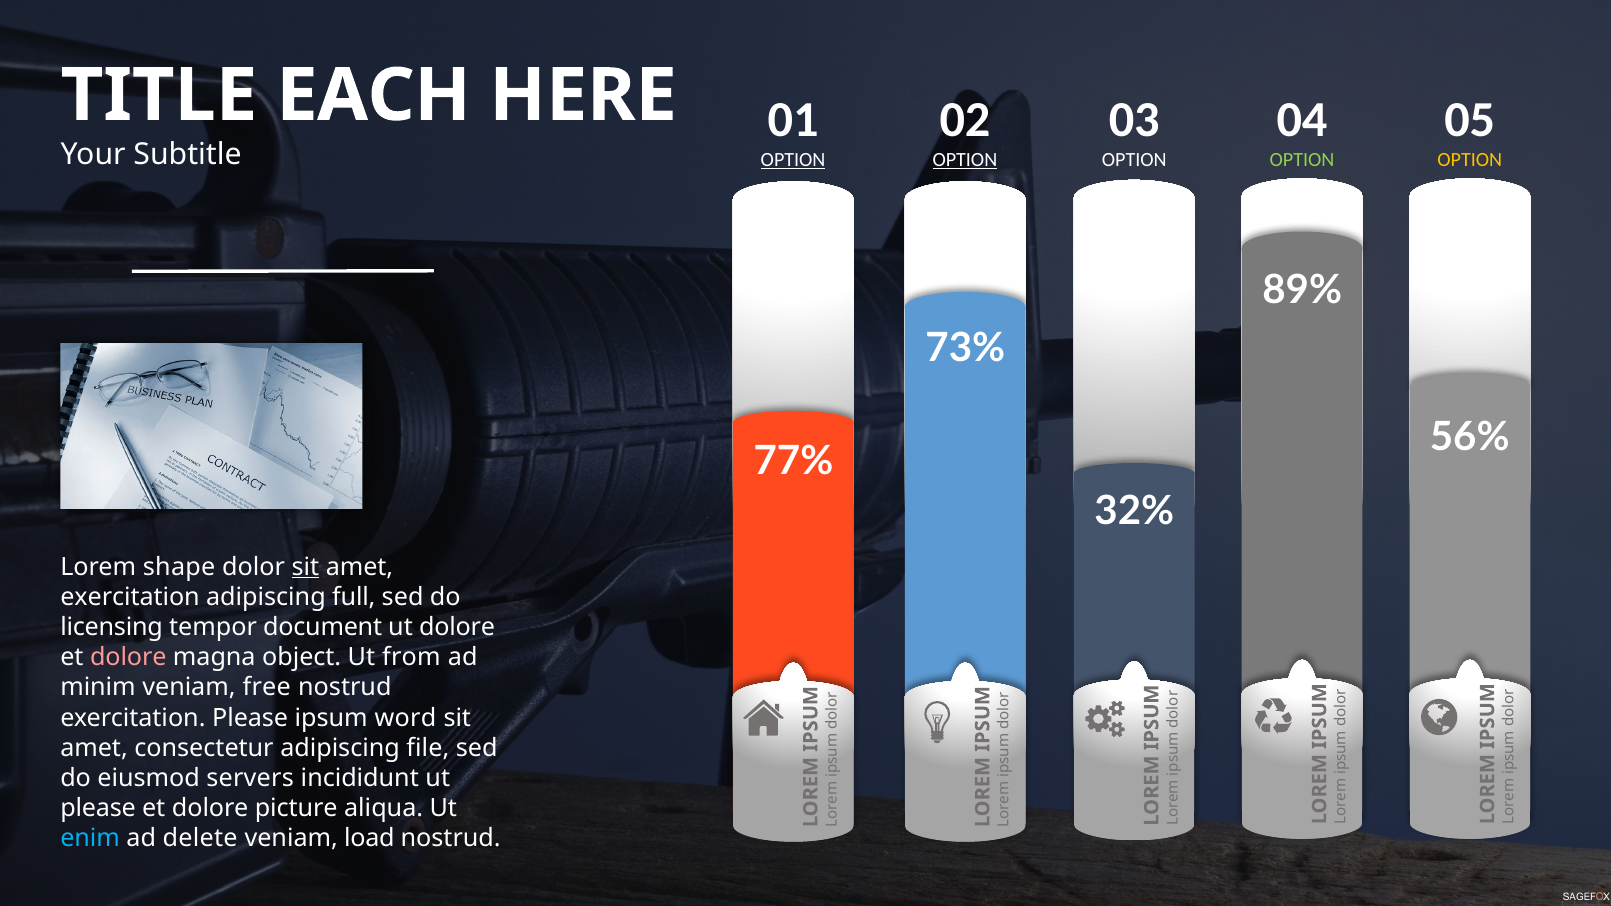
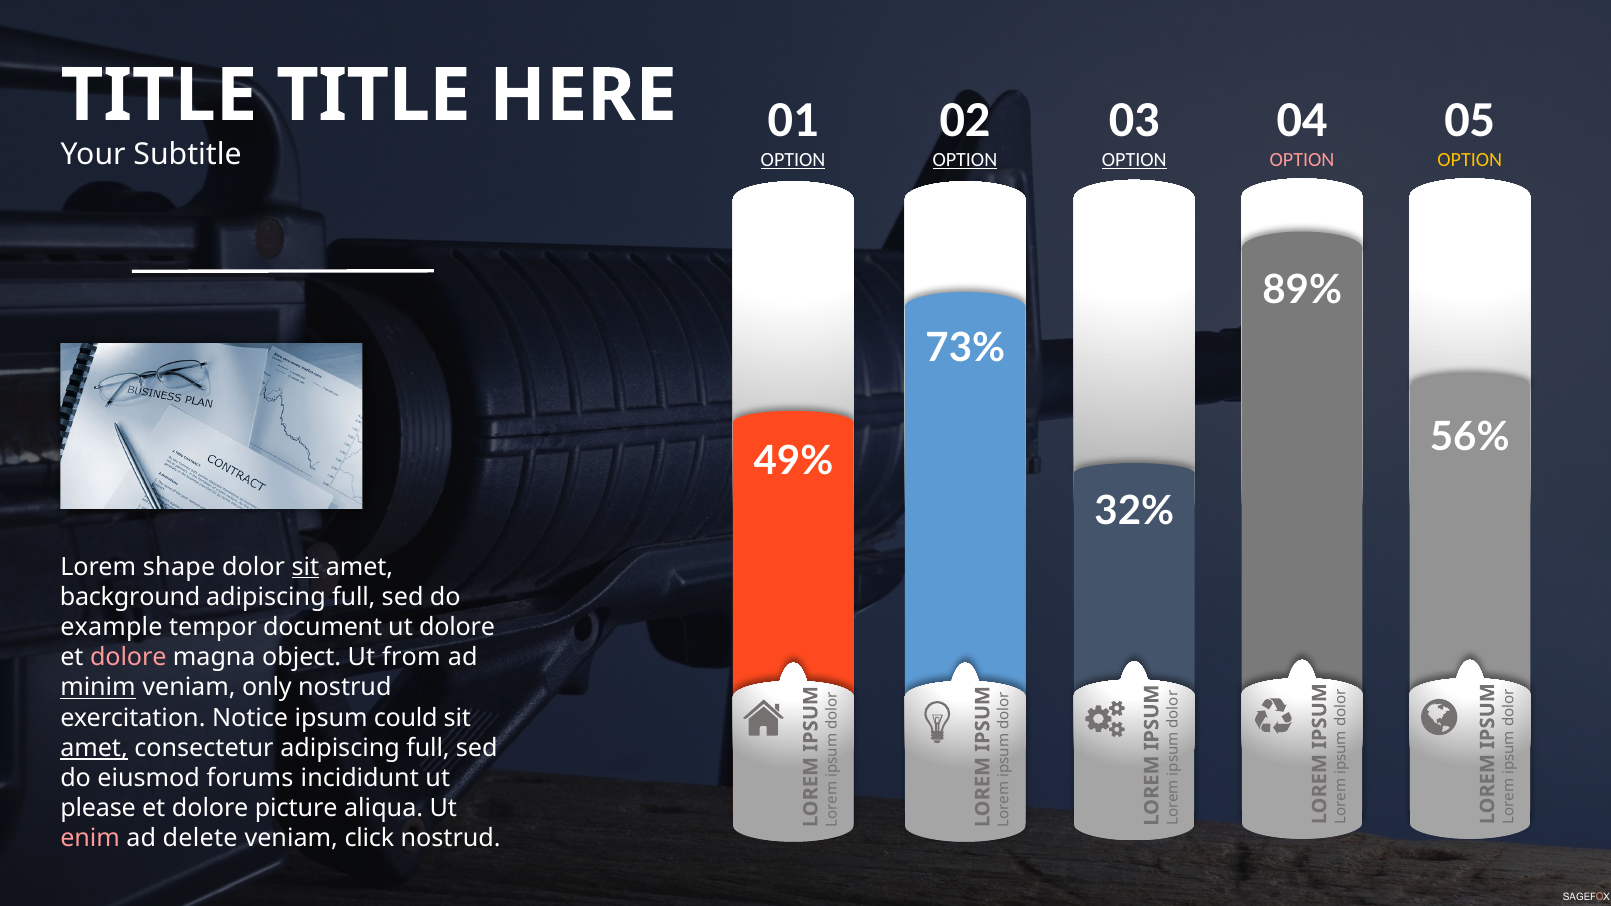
EACH: EACH -> TITLE (373, 96)
OPTION underline: none -> present (1134, 160)
OPTION colour: light green -> pink (1302, 160)
77%: 77% -> 49% (793, 461)
exercitation: exercitation -> background (130, 597)
licensing: licensing -> example (111, 627)
minim underline: none -> present (98, 688)
free: free -> only (267, 688)
exercitation Please: Please -> Notice (250, 718)
word: word -> could (406, 718)
amet underline: none -> present (94, 748)
consectetur adipiscing file: file -> full (428, 748)
servers: servers -> forums (250, 778)
enim colour: light blue -> pink (90, 839)
load: load -> click (369, 839)
